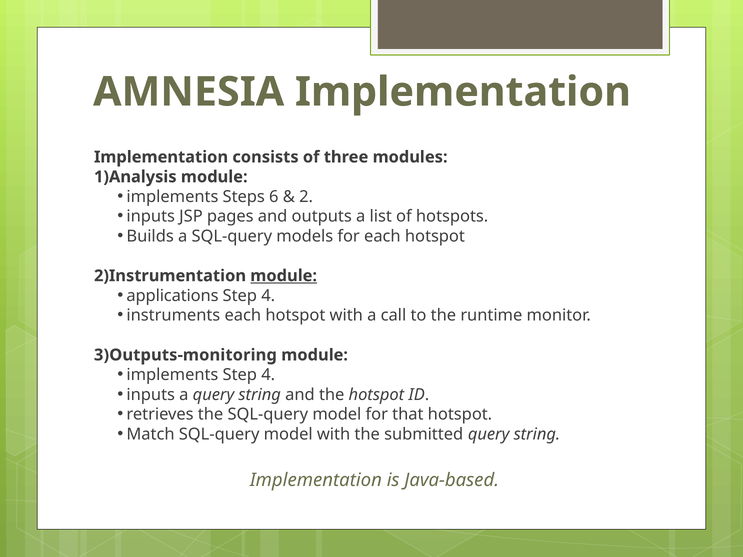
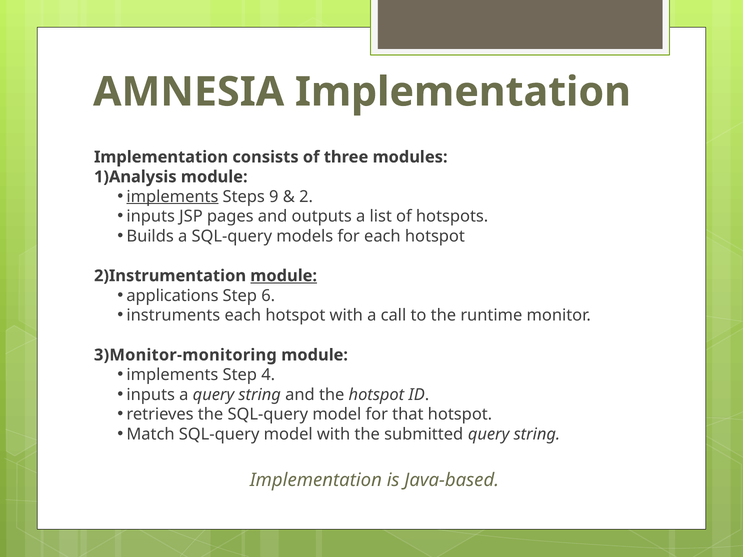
implements underline: none -> present (172, 197)
6: 6 -> 9 (274, 197)
4: 4 -> 6 (268, 296)
3)Outputs-monitoring: 3)Outputs-monitoring -> 3)Monitor-monitoring (185, 355)
